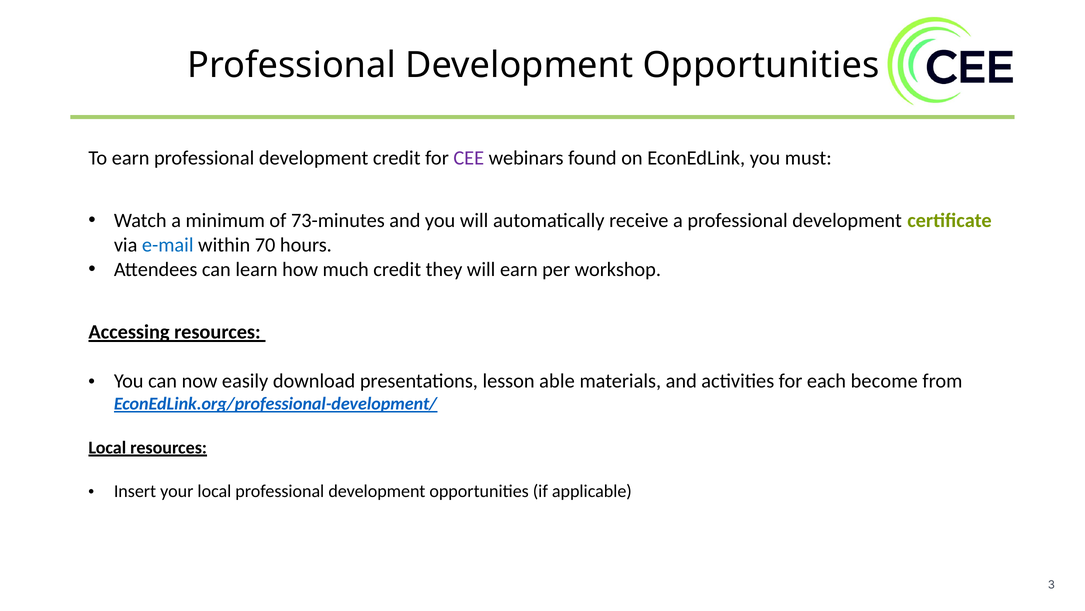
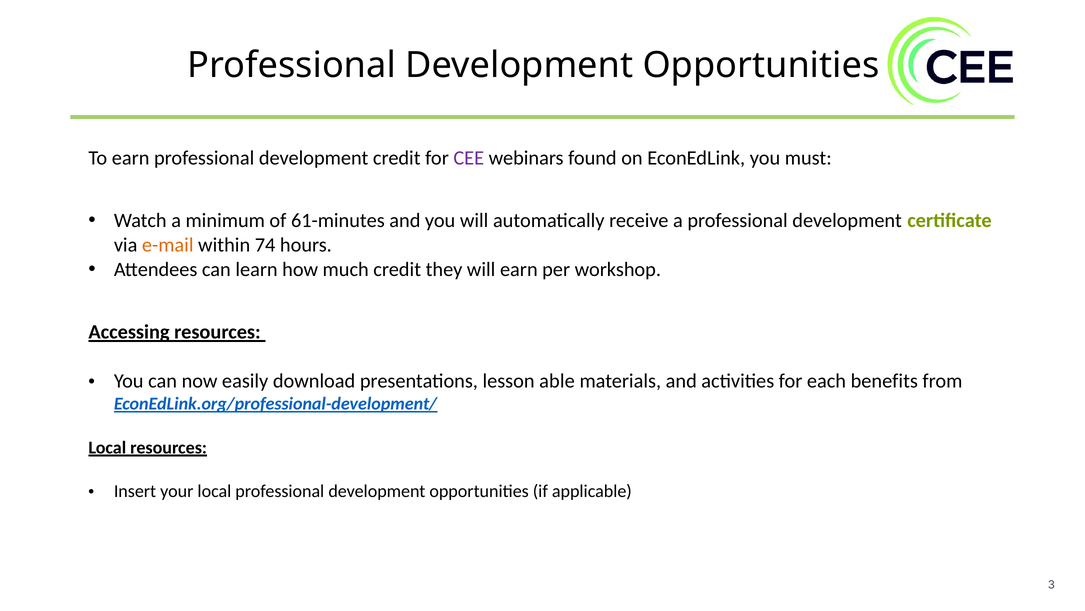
73-minutes: 73-minutes -> 61-minutes (338, 220)
e-mail colour: blue -> orange (168, 245)
70: 70 -> 74 (265, 245)
become: become -> benefits (884, 380)
